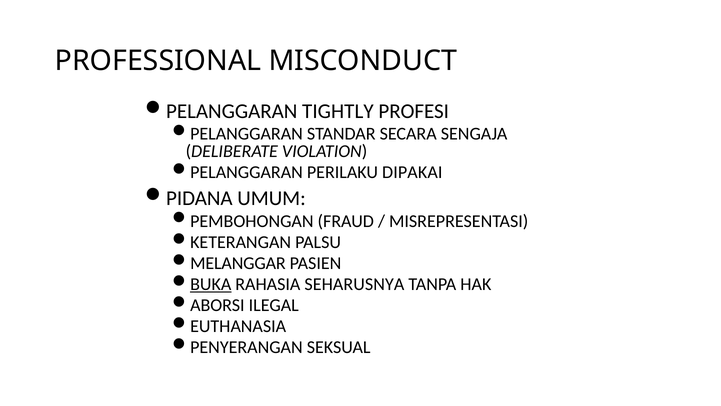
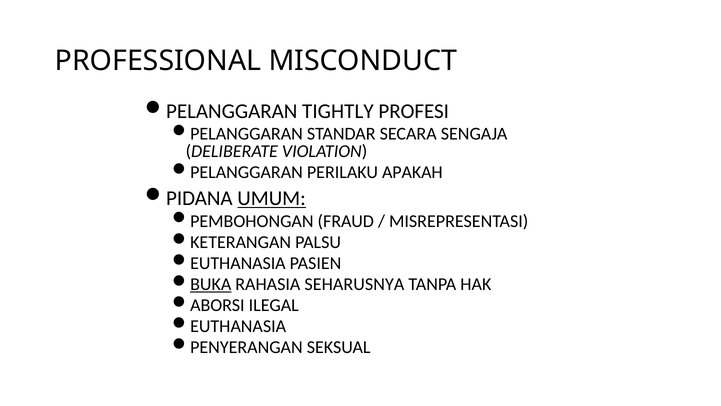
DIPAKAI: DIPAKAI -> APAKAH (412, 172)
UMUM underline: none -> present (272, 198)
MELANGGAR: MELANGGAR -> EUTHANASIA (238, 263)
